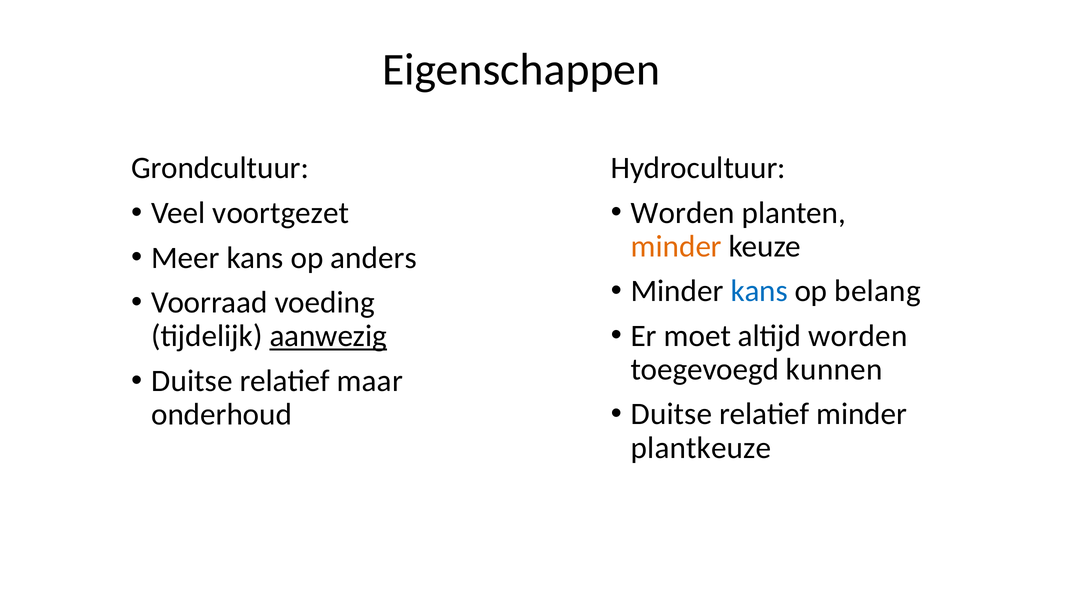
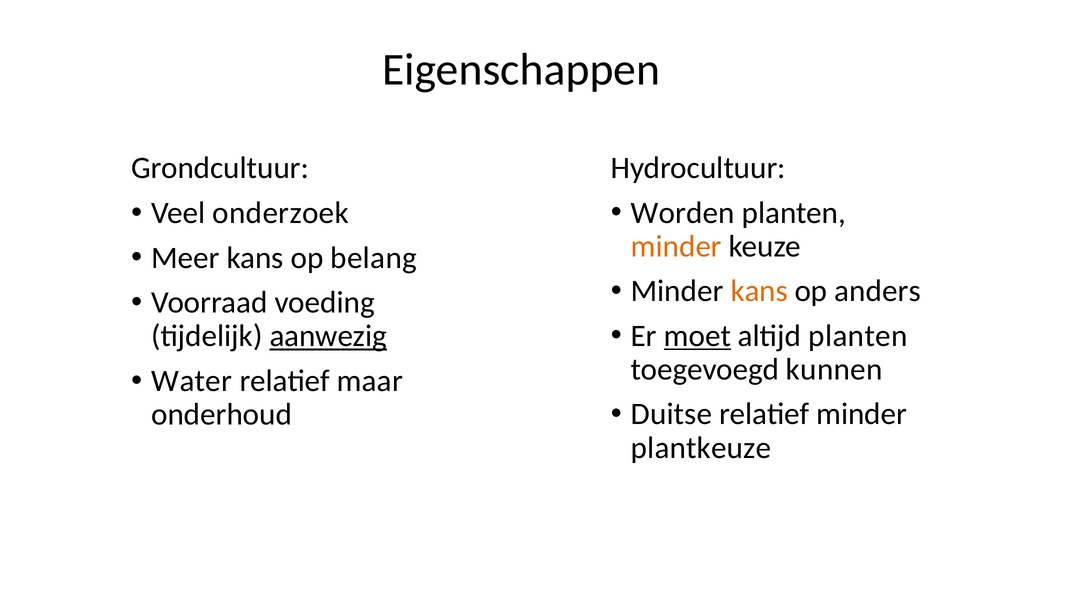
voortgezet: voortgezet -> onderzoek (281, 213)
anders: anders -> belang (374, 258)
kans colour: blue -> orange (759, 291)
belang: belang -> anders (878, 291)
moet underline: none -> present (697, 336)
altijd worden: worden -> planten (858, 336)
Duitse: Duitse -> Water (192, 381)
